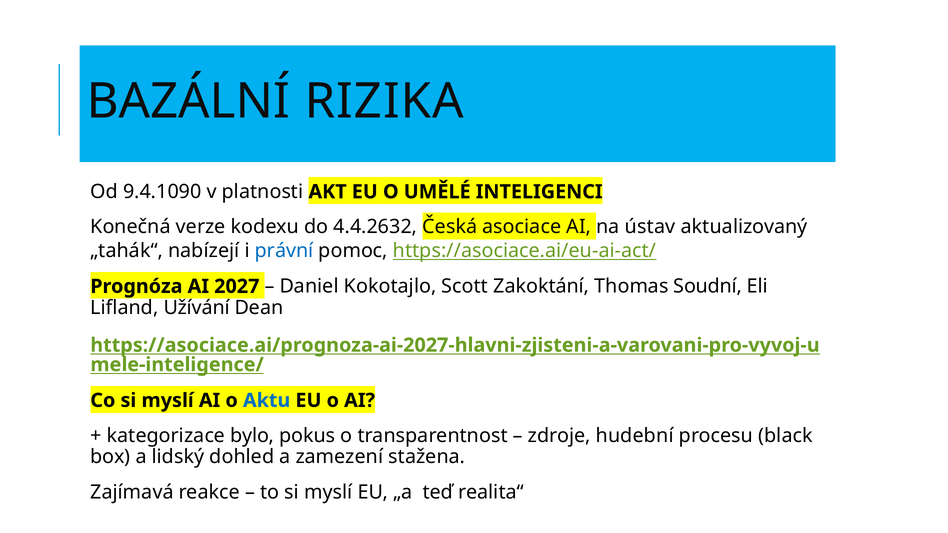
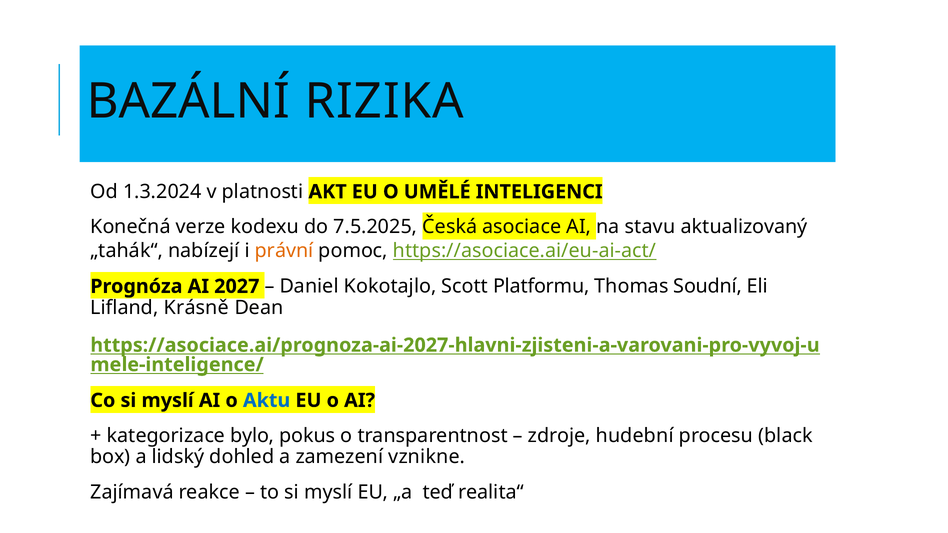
9.4.1090: 9.4.1090 -> 1.3.2024 (162, 192)
4.4.2632: 4.4.2632 -> 7.5.2025 (375, 227)
ústav: ústav -> stavu (650, 227)
právní colour: blue -> orange (284, 251)
Zakoktání: Zakoktání -> Platformu (541, 286)
Užívání: Užívání -> Krásně (196, 308)
stažena: stažena -> vznikne (427, 457)
